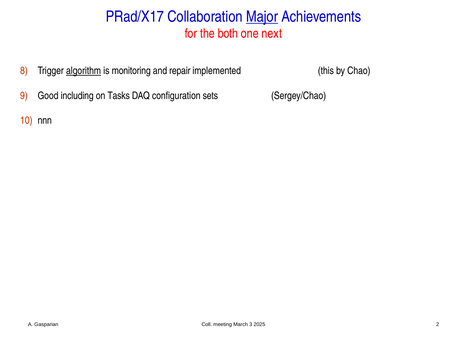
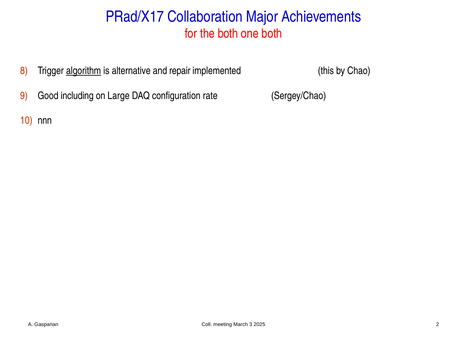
Major underline: present -> none (262, 17)
one next: next -> both (272, 34)
monitoring: monitoring -> alternative (131, 71)
Tasks: Tasks -> Large (119, 96)
sets: sets -> rate (210, 96)
